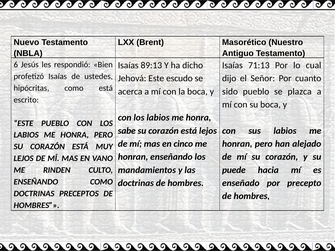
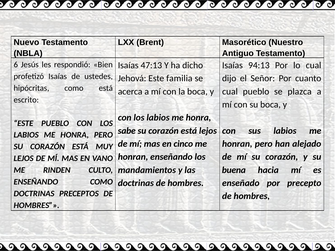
89:13: 89:13 -> 47:13 (151, 65)
71:13: 71:13 -> 94:13 (259, 65)
escudo: escudo -> familia (179, 78)
sido: sido -> cual (230, 92)
puede: puede -> buena (234, 170)
